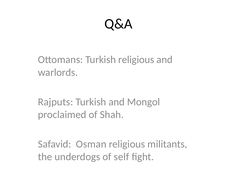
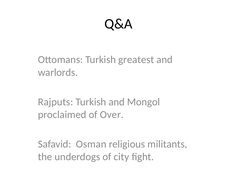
Turkish religious: religious -> greatest (136, 60)
Shah: Shah -> Over (112, 114)
self: self -> city (121, 157)
